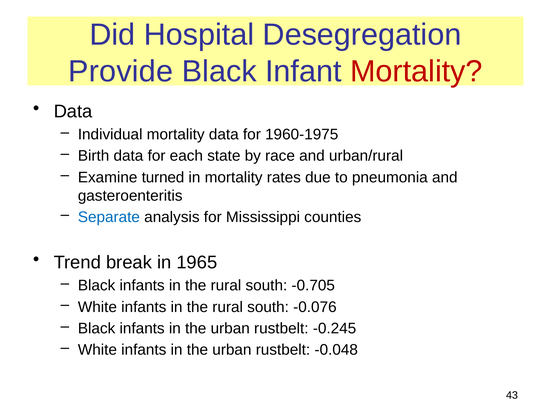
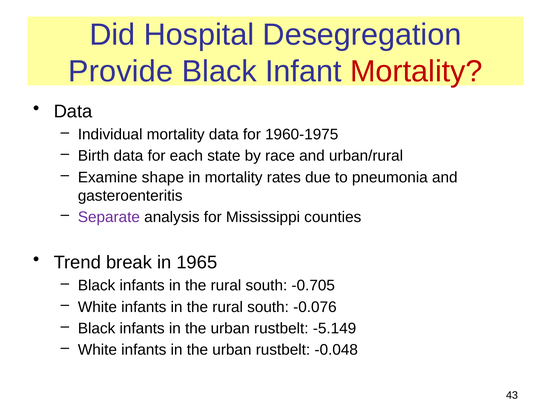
turned: turned -> shape (163, 177)
Separate colour: blue -> purple (109, 217)
-0.245: -0.245 -> -5.149 (335, 329)
